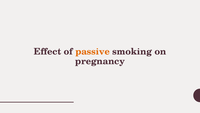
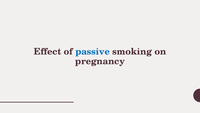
passive colour: orange -> blue (93, 51)
